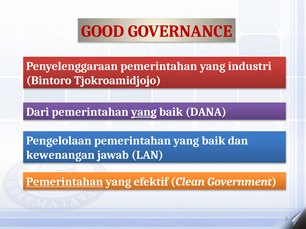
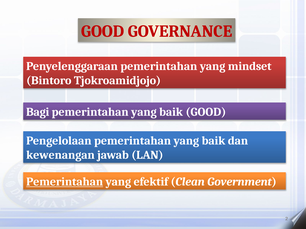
industri: industri -> mindset (250, 66)
Dari: Dari -> Bagi (38, 112)
yang underline: present -> none (144, 112)
baik DANA: DANA -> GOOD (206, 112)
